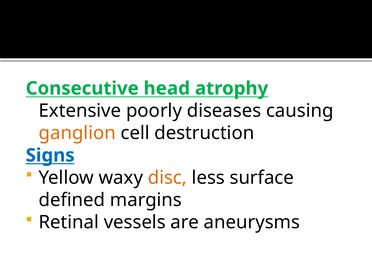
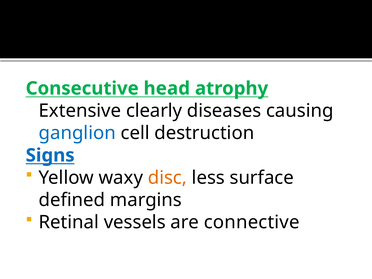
poorly: poorly -> clearly (154, 111)
ganglion colour: orange -> blue (77, 133)
aneurysms: aneurysms -> connective (252, 222)
